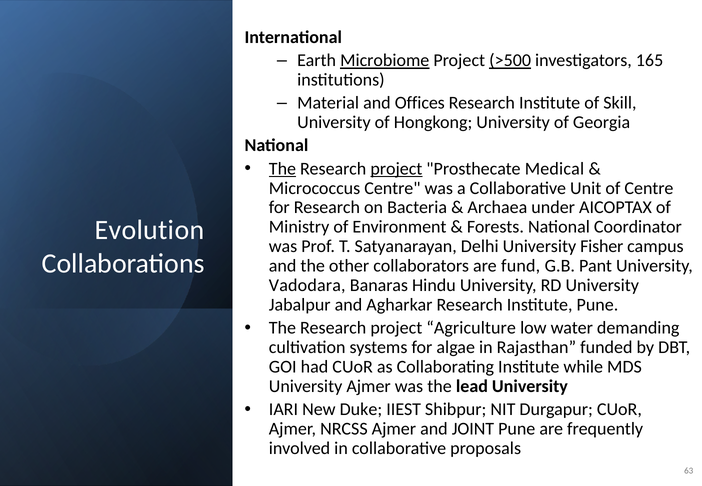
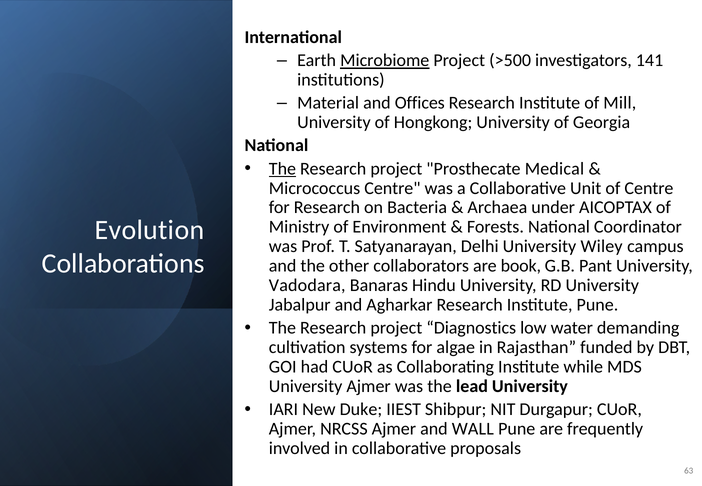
>500 underline: present -> none (510, 60)
165: 165 -> 141 (650, 60)
Skill: Skill -> Mill (620, 103)
project underline: present -> none (396, 169)
Fisher: Fisher -> Wiley (602, 246)
fund: fund -> book (521, 266)
Agriculture: Agriculture -> Diagnostics (471, 328)
JOINT: JOINT -> WALL (473, 429)
